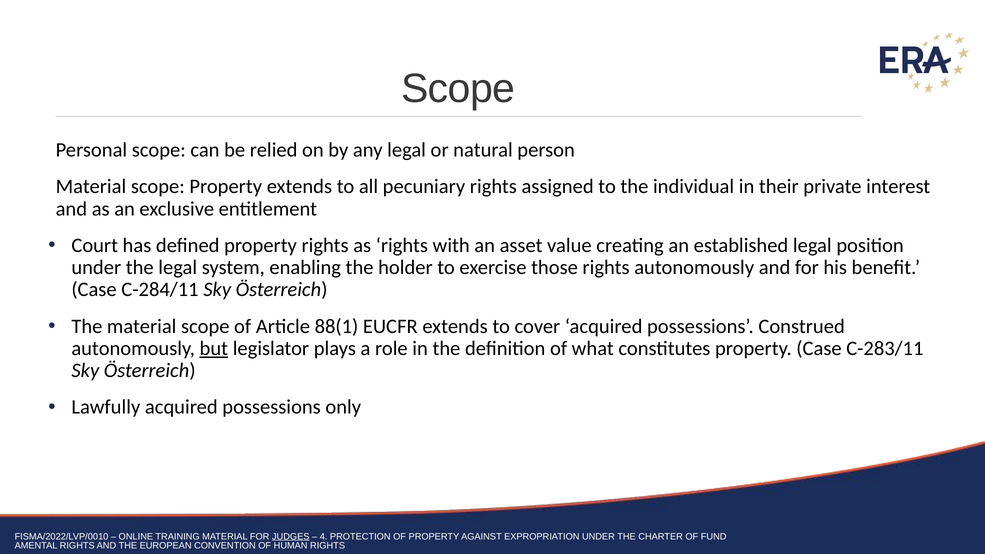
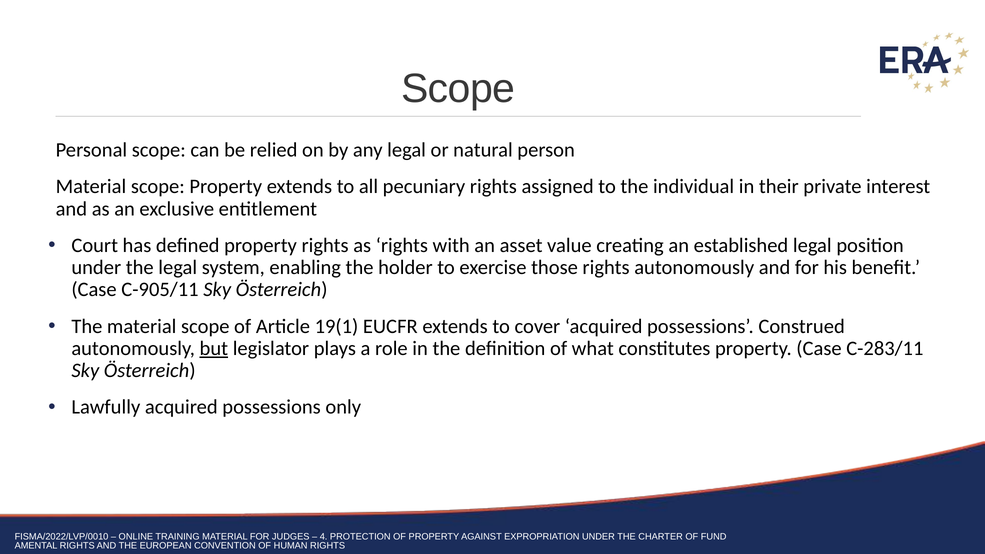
C-284/11: C-284/11 -> C-905/11 (160, 290)
88(1: 88(1 -> 19(1 (336, 326)
JUDGES underline: present -> none (291, 537)
